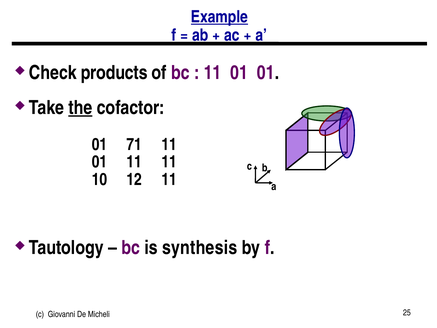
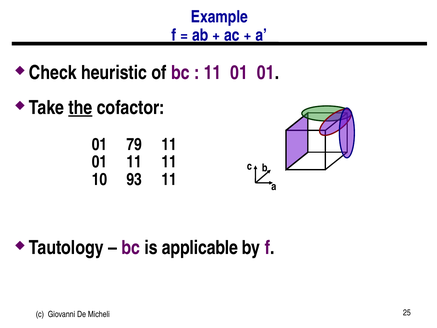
Example underline: present -> none (219, 17)
products: products -> heuristic (114, 73)
71: 71 -> 79 (134, 145)
12: 12 -> 93 (134, 179)
synthesis: synthesis -> applicable (200, 247)
